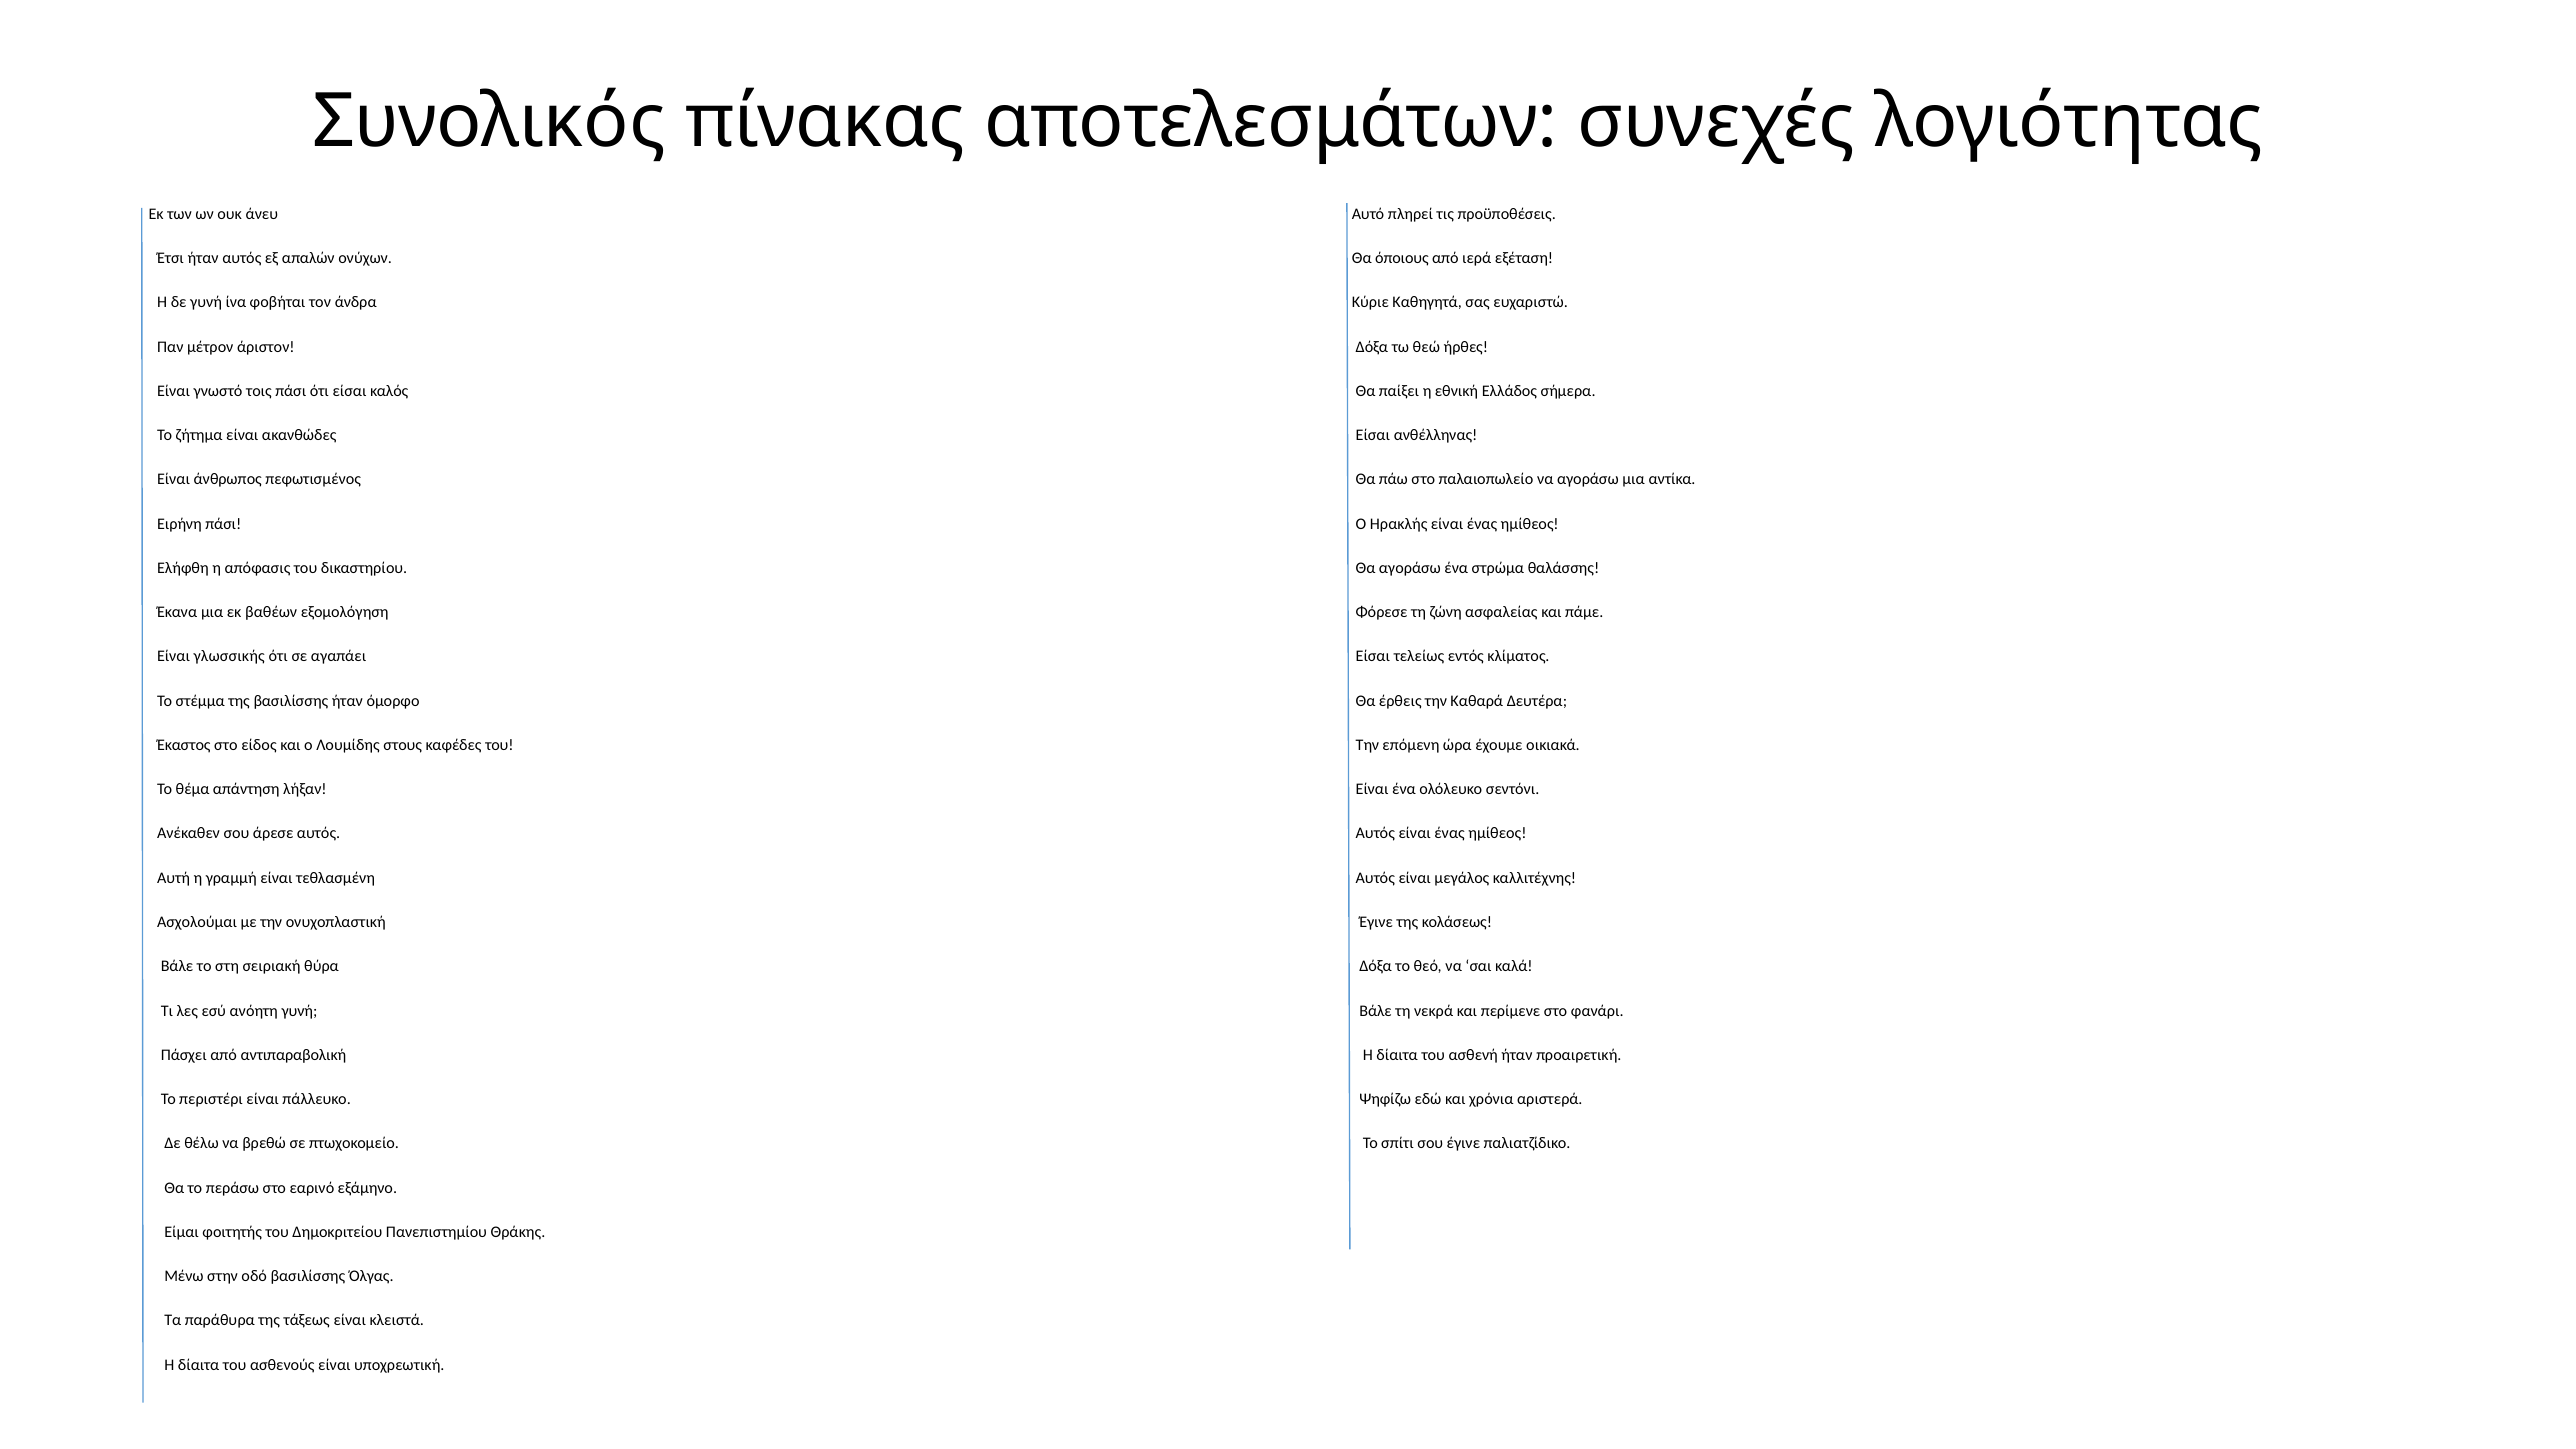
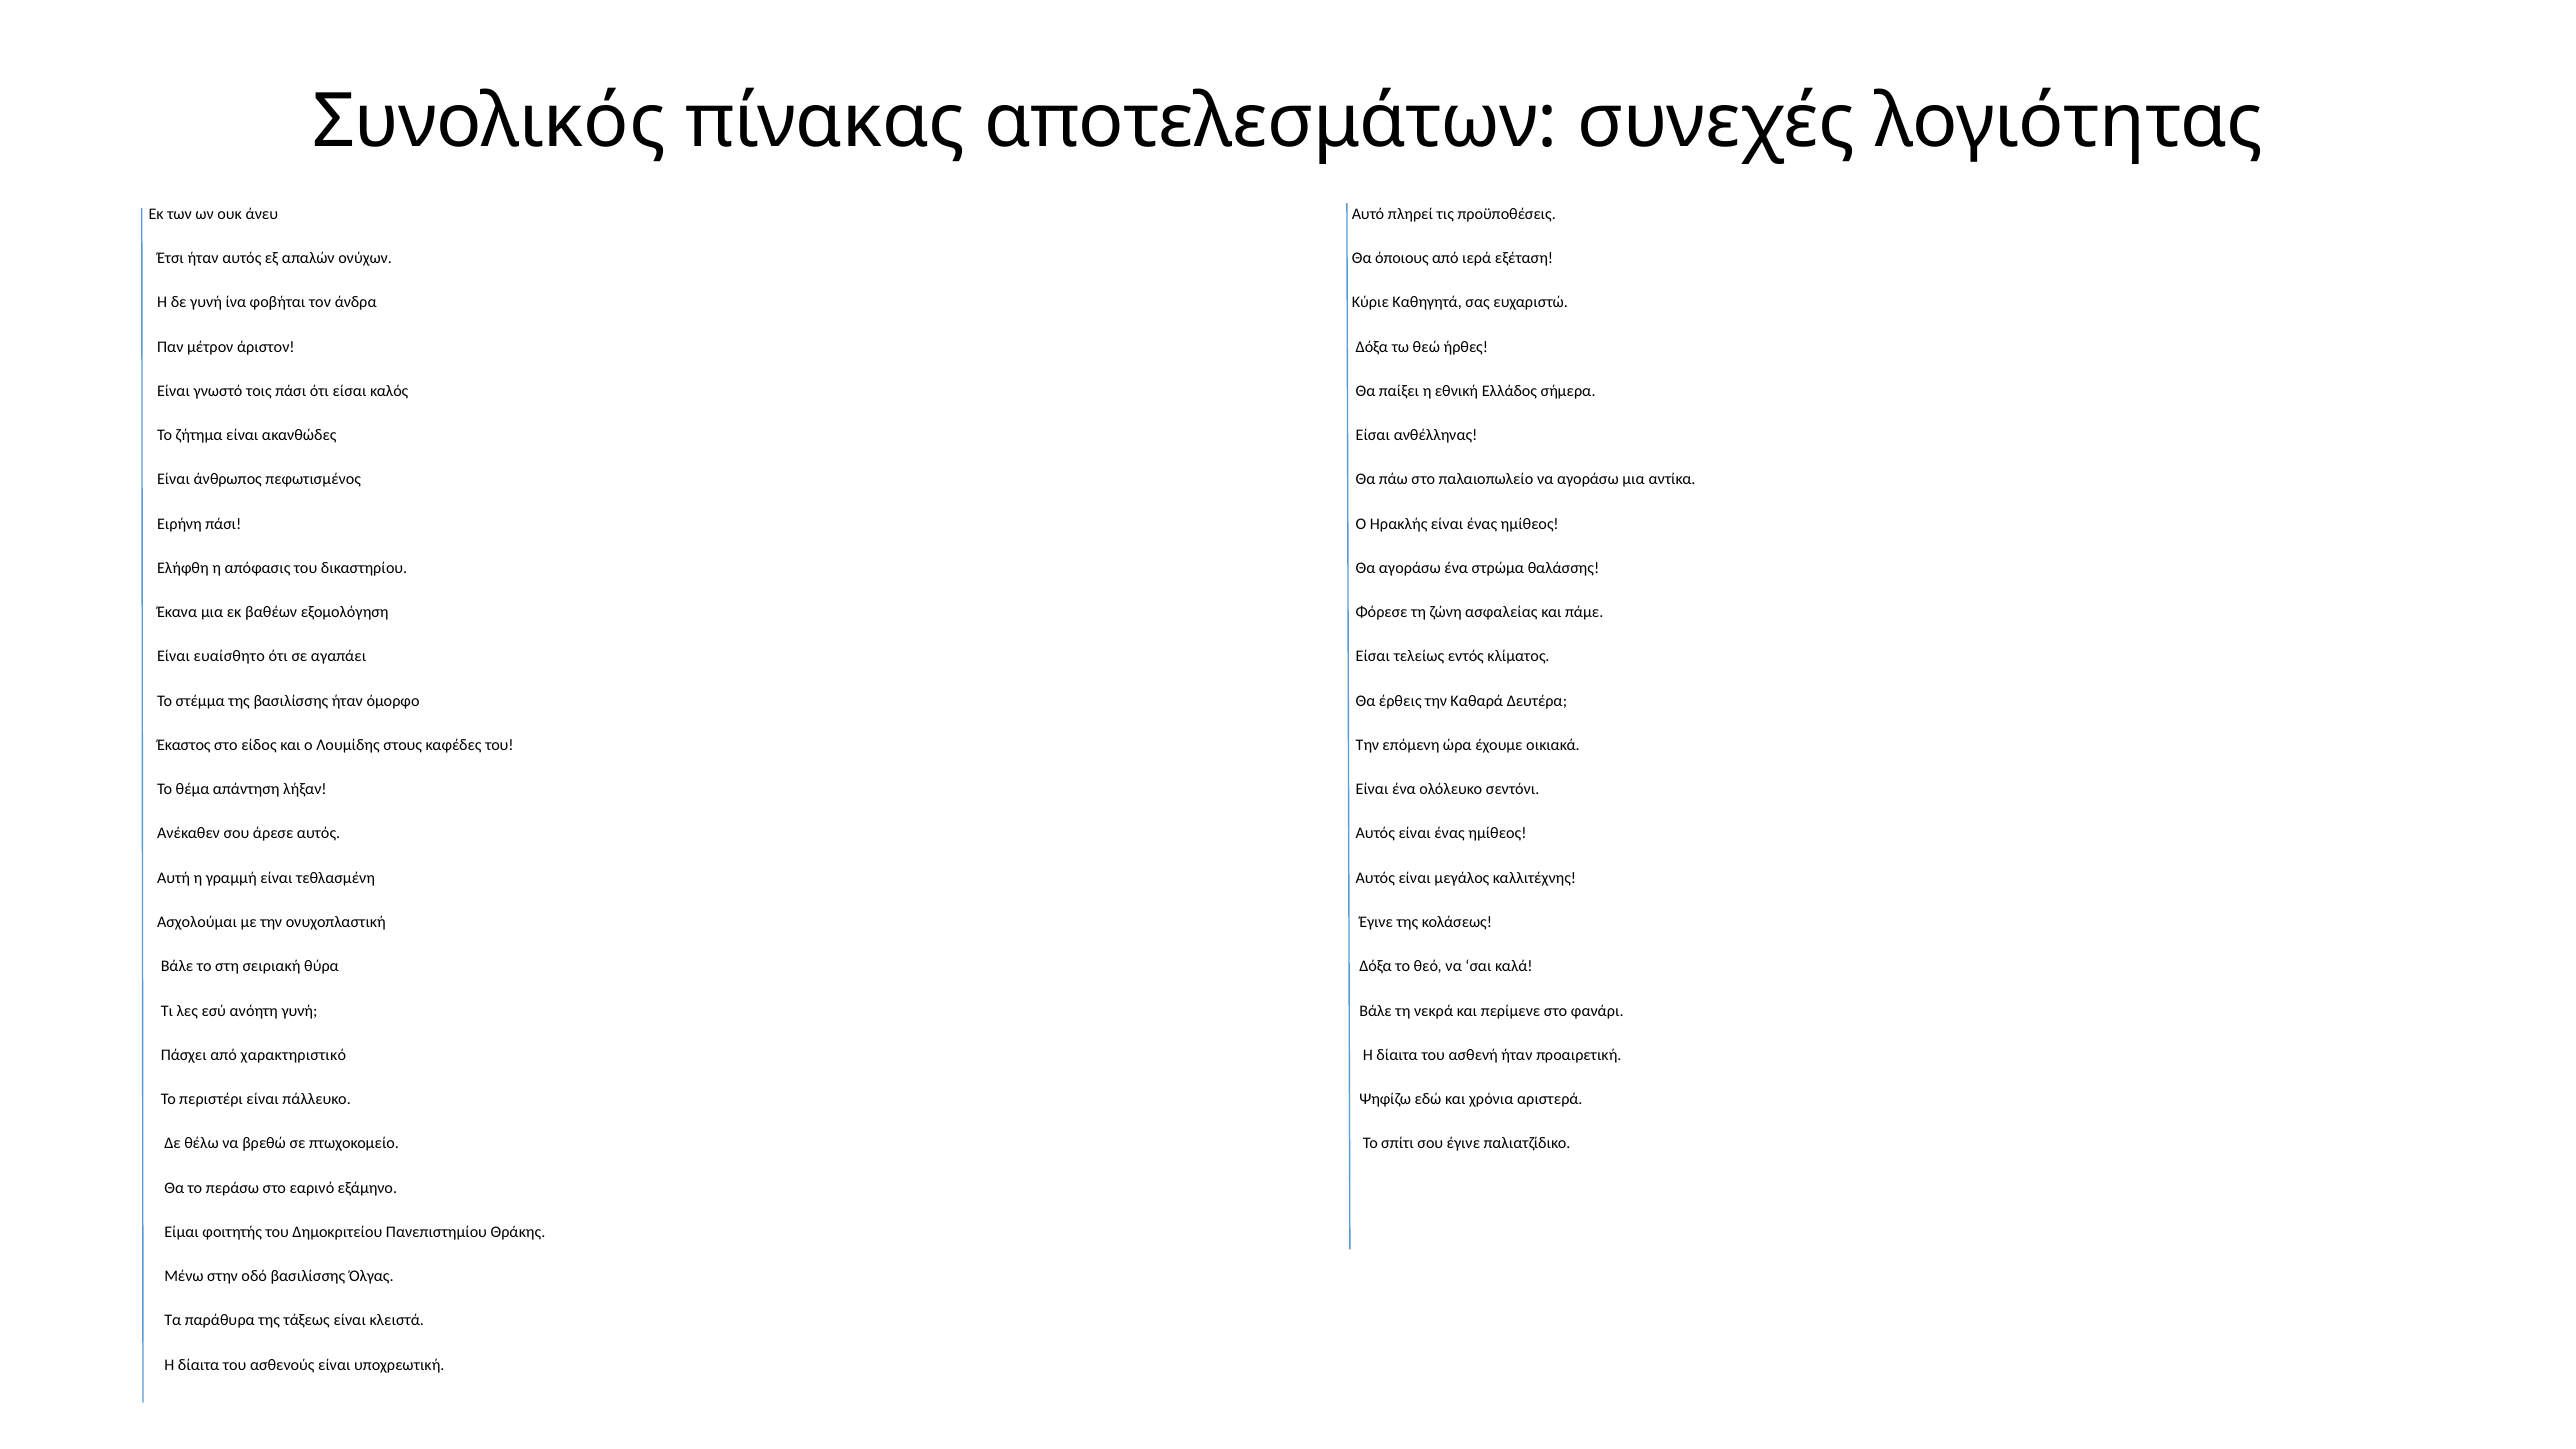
γλωσσικής: γλωσσικής -> ευαίσθητο (229, 657)
αντιπαραβολική: αντιπαραβολική -> χαρακτηριστικό (293, 1055)
